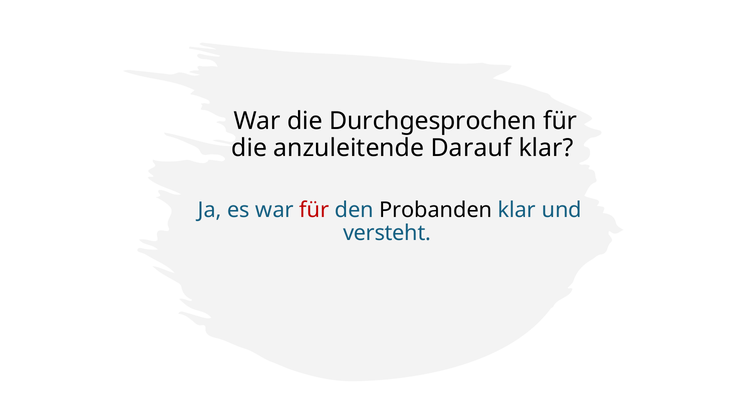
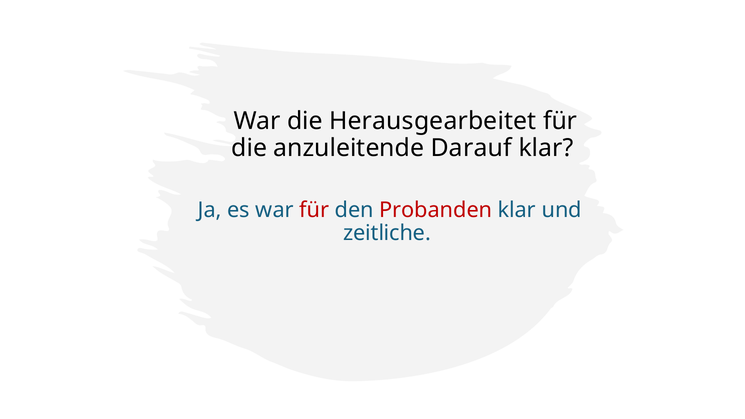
Durchgesprochen: Durchgesprochen -> Herausgearbeitet (433, 121)
Probanden colour: black -> red (436, 210)
versteht: versteht -> zeitliche (387, 233)
